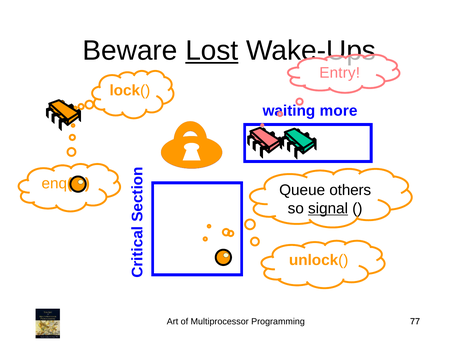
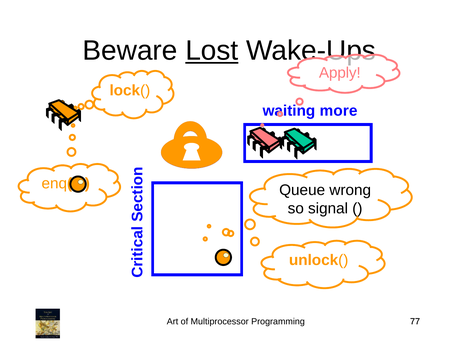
Entry: Entry -> Apply (340, 73)
others: others -> wrong (350, 190)
signal underline: present -> none (328, 209)
